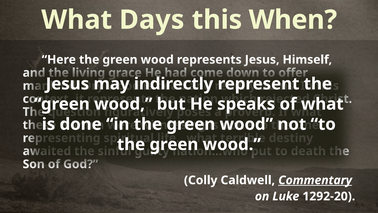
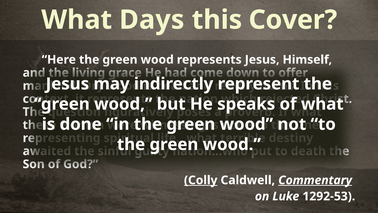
When: When -> Cover (293, 20)
Colly underline: none -> present (201, 180)
1292-20: 1292-20 -> 1292-53 (329, 196)
